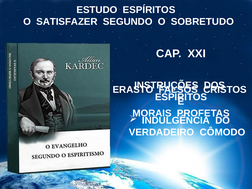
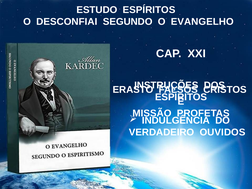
SATISFAZER: SATISFAZER -> DESCONFIAI (67, 22)
SOBRETUDO: SOBRETUDO -> EVANGELHO (202, 22)
MORAIS: MORAIS -> MISSÃO (152, 113)
CÔMODO: CÔMODO -> OUVIDOS (223, 132)
